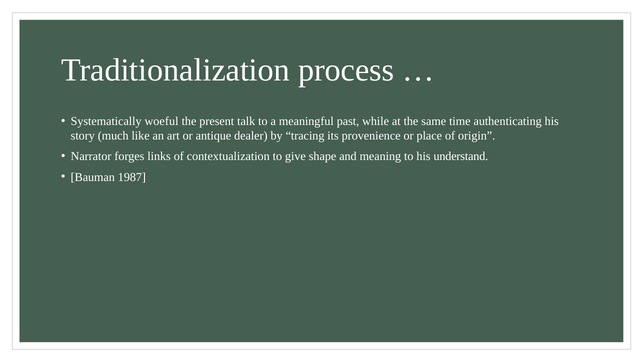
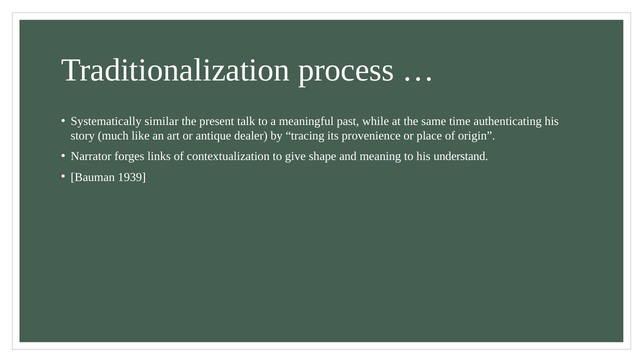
woeful: woeful -> similar (162, 121)
1987: 1987 -> 1939 (132, 177)
